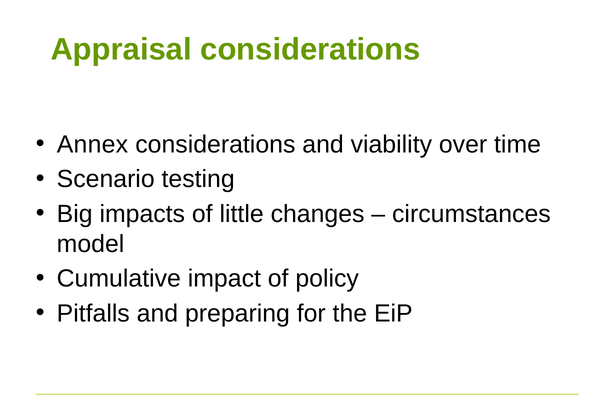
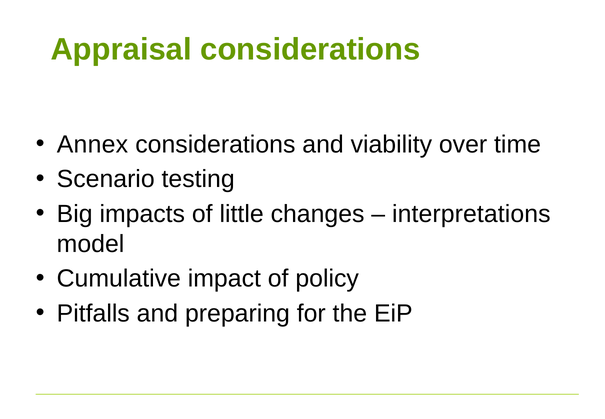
circumstances: circumstances -> interpretations (471, 214)
